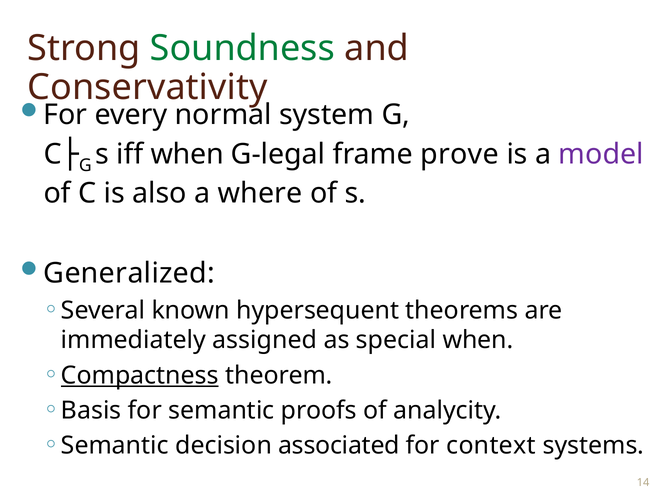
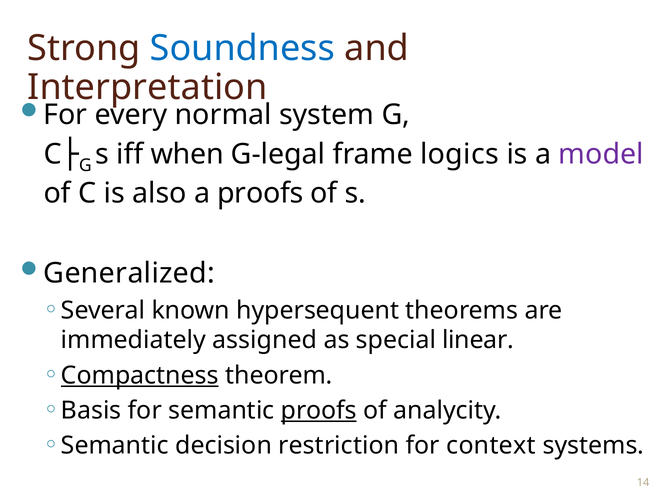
Soundness colour: green -> blue (242, 48)
Conservativity: Conservativity -> Interpretation (147, 87)
prove: prove -> logics (460, 154)
a where: where -> proofs (260, 193)
special when: when -> linear (478, 340)
proofs underline: none -> present (319, 410)
associated: associated -> restriction (339, 445)
